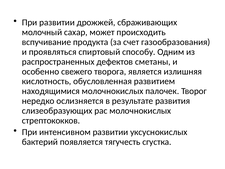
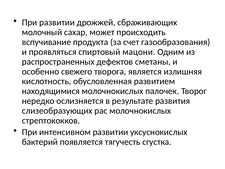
способу: способу -> мацони (139, 52)
